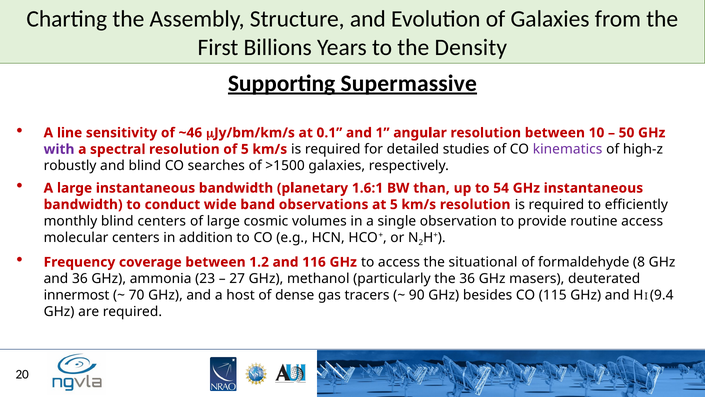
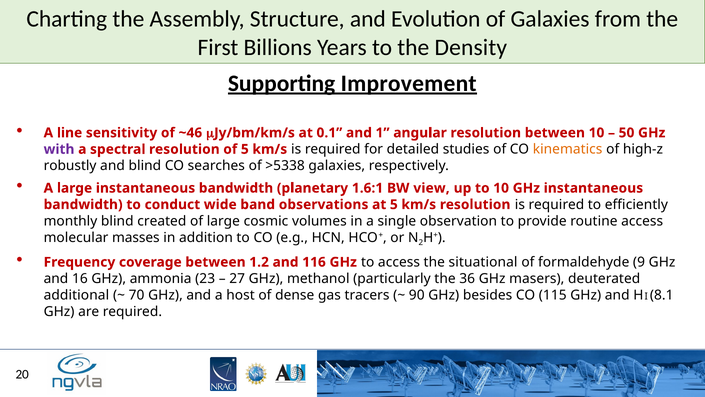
Supermassive: Supermassive -> Improvement (409, 83)
kinematics colour: purple -> orange (568, 149)
>1500: >1500 -> >5338 (285, 166)
than: than -> view (431, 188)
to 54: 54 -> 10 (501, 188)
blind centers: centers -> created (162, 221)
molecular centers: centers -> masses (136, 237)
8: 8 -> 9 (639, 262)
and 36: 36 -> 16 (80, 278)
innermost: innermost -> additional (76, 295)
9.4: 9.4 -> 8.1 (662, 295)
